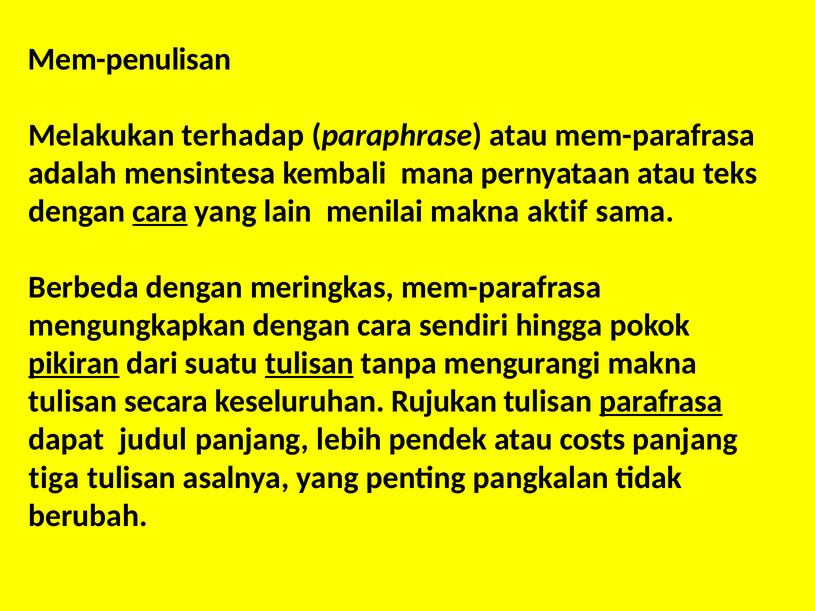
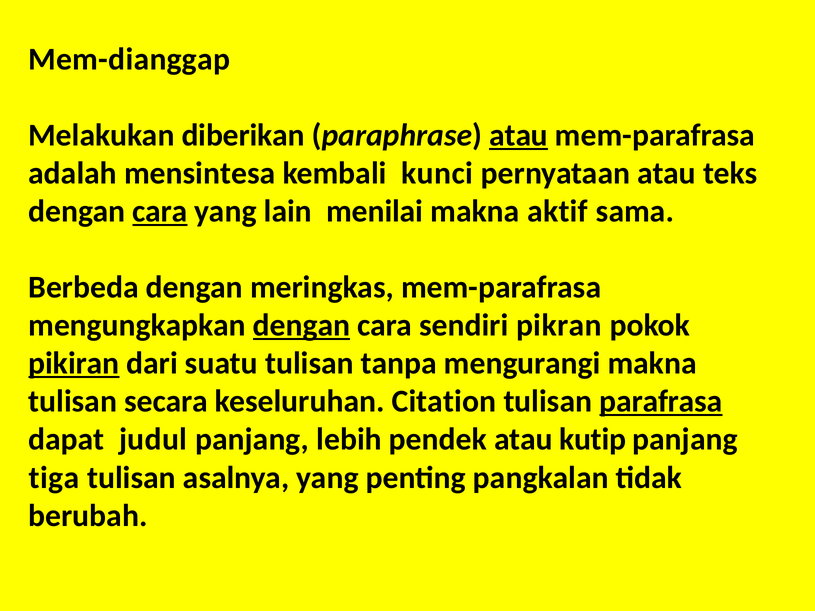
Mem-penulisan: Mem-penulisan -> Mem-dianggap (129, 59)
terhadap: terhadap -> diberikan (243, 135)
atau underline: none -> present (519, 135)
mana: mana -> kunci (437, 173)
dengan underline: none -> present (301, 326)
hingga: hingga -> pikran (559, 326)
tulisan underline: present -> none (309, 364)
Rujukan: Rujukan -> Citation (444, 402)
costs: costs -> kutip (593, 440)
